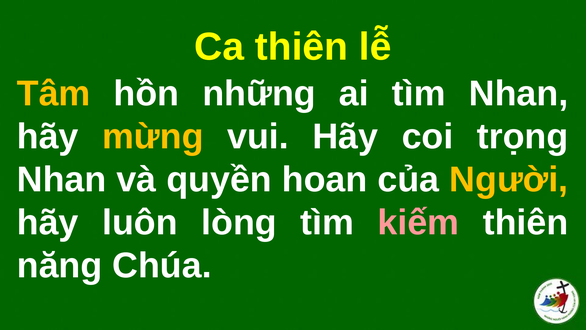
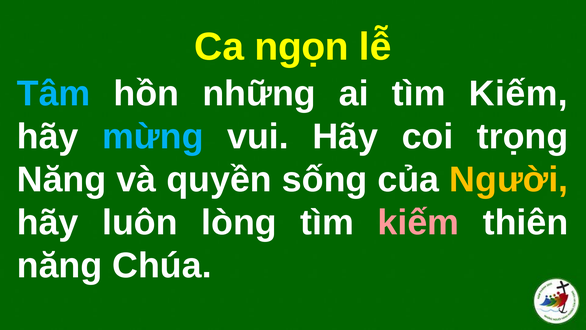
Ca thiên: thiên -> ngọn (302, 47)
Tâm colour: yellow -> light blue (54, 94)
ai tìm Nhan: Nhan -> Kiếm (518, 94)
mừng colour: yellow -> light blue (153, 137)
Nhan: Nhan -> Năng (62, 180)
hoan: hoan -> sống (325, 180)
